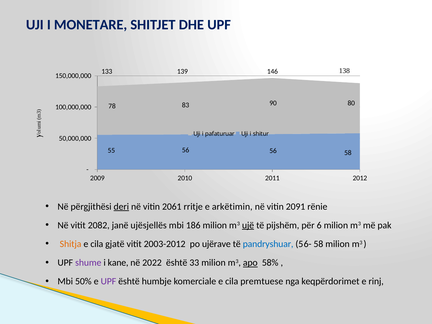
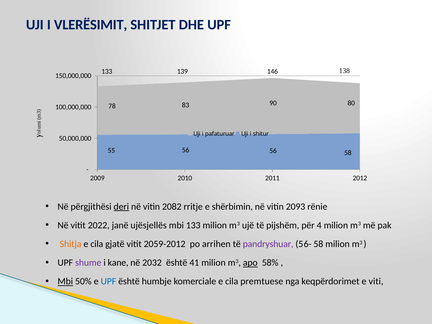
MONETARE: MONETARE -> VLERËSIMIT (91, 25)
2061: 2061 -> 2082 (172, 207)
arkëtimin: arkëtimin -> shërbimin (232, 207)
2091: 2091 -> 2093 (296, 207)
2082: 2082 -> 2022 (99, 225)
mbi 186: 186 -> 133 (193, 225)
ujë underline: present -> none (248, 225)
6: 6 -> 4 (319, 225)
2003-2012: 2003-2012 -> 2059-2012 (165, 244)
ujërave: ujërave -> arrihen (216, 244)
pandryshuar colour: blue -> purple (268, 244)
2022: 2022 -> 2032 (152, 263)
33: 33 -> 41 (194, 263)
Mbi underline: none -> present (65, 281)
UPF colour: purple -> blue (108, 281)
rinj: rinj -> viti (376, 281)
